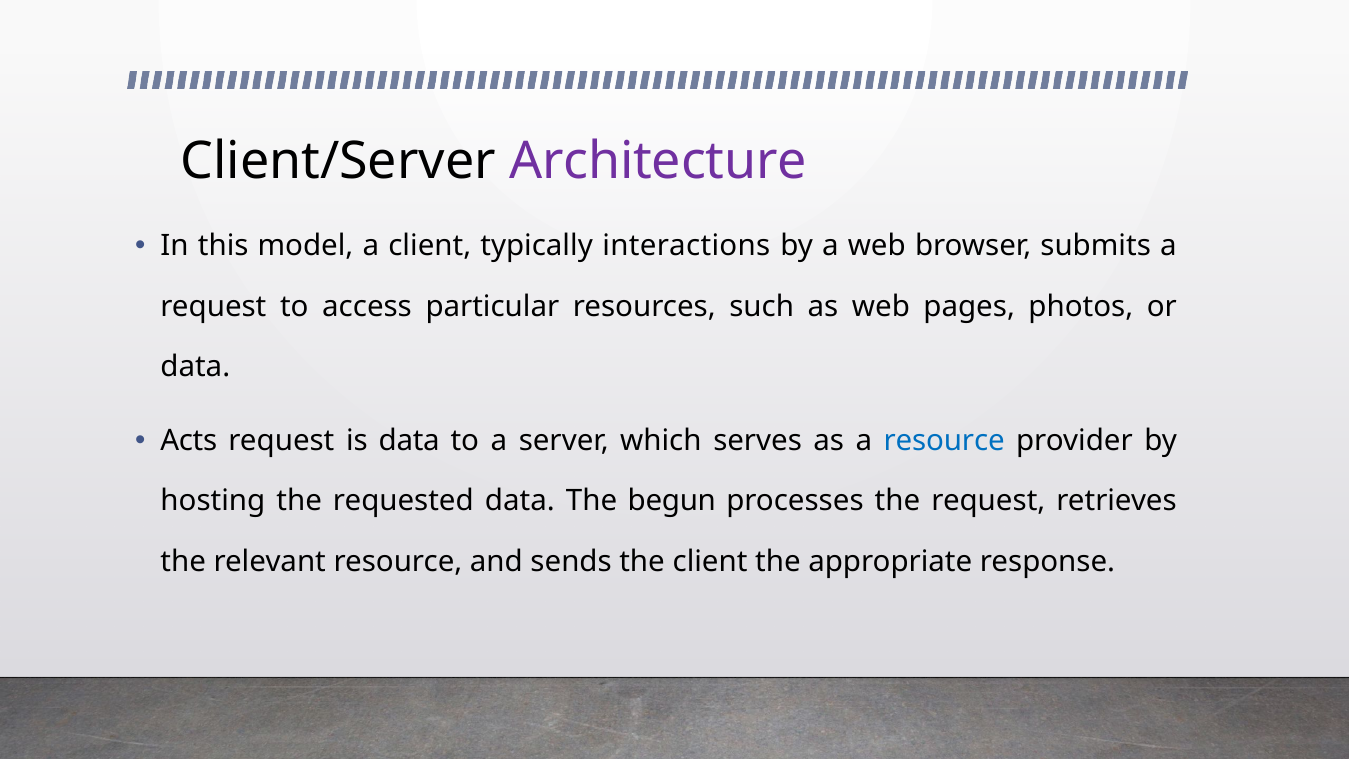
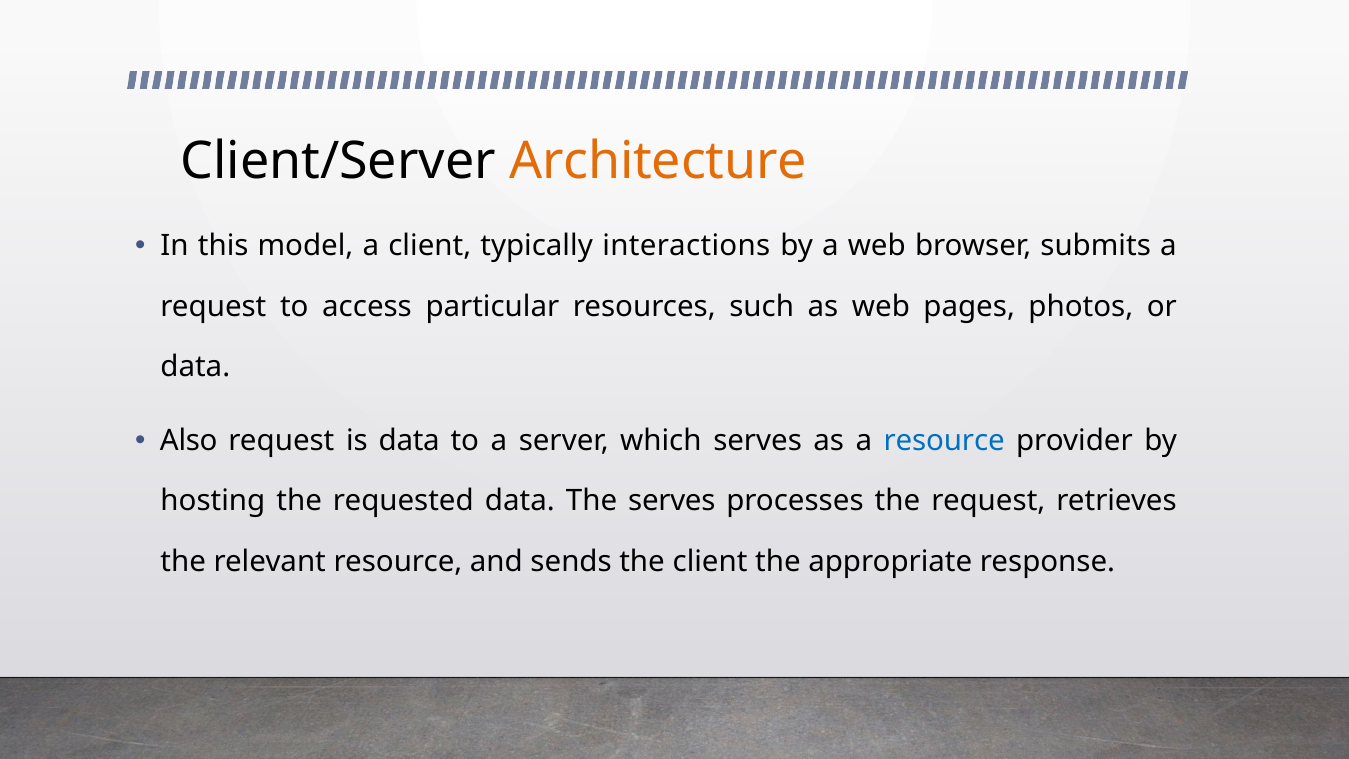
Architecture colour: purple -> orange (658, 162)
Acts: Acts -> Also (189, 441)
The begun: begun -> serves (672, 501)
